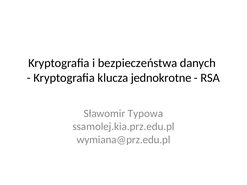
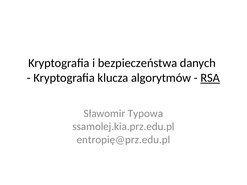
jednokrotne: jednokrotne -> algorytmów (161, 78)
RSA underline: none -> present (210, 78)
wymiana@prz.edu.pl: wymiana@prz.edu.pl -> entropię@prz.edu.pl (123, 140)
